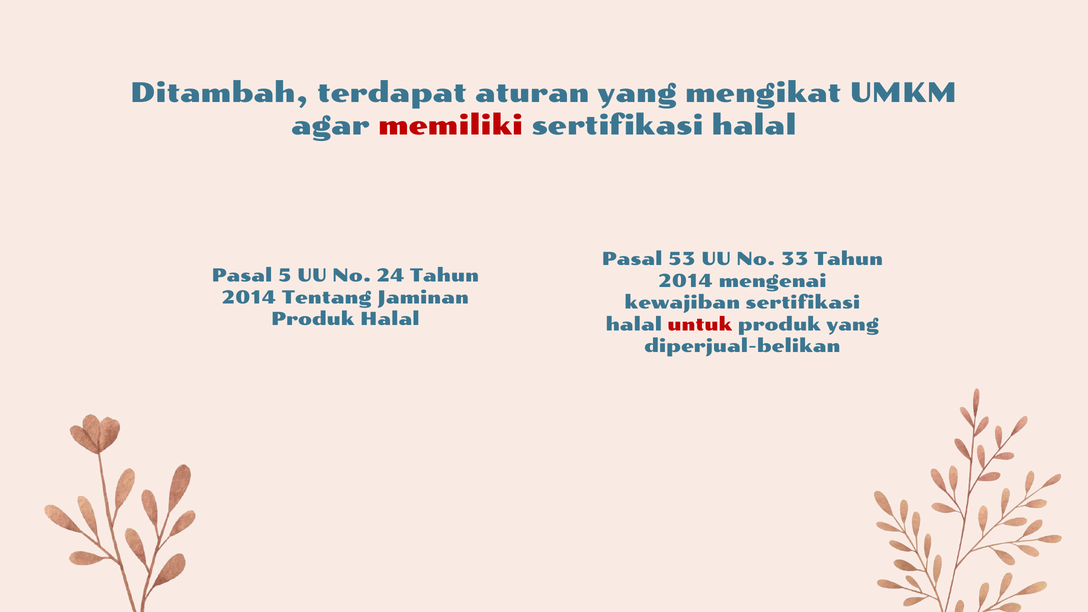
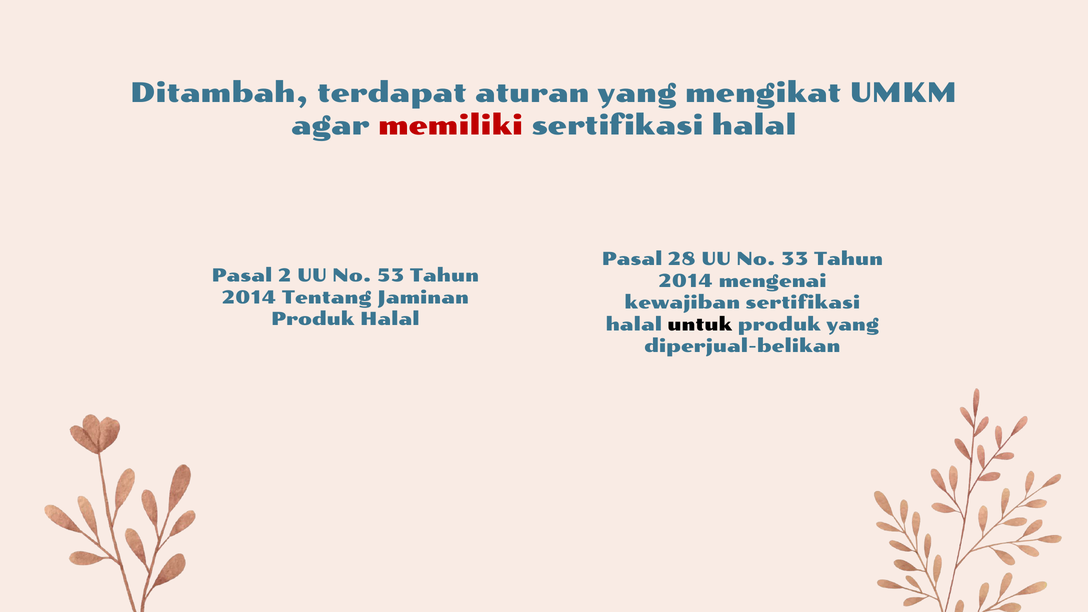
53: 53 -> 28 (682, 259)
5: 5 -> 2 (285, 276)
24: 24 -> 53 (391, 276)
untuk colour: red -> black (700, 325)
